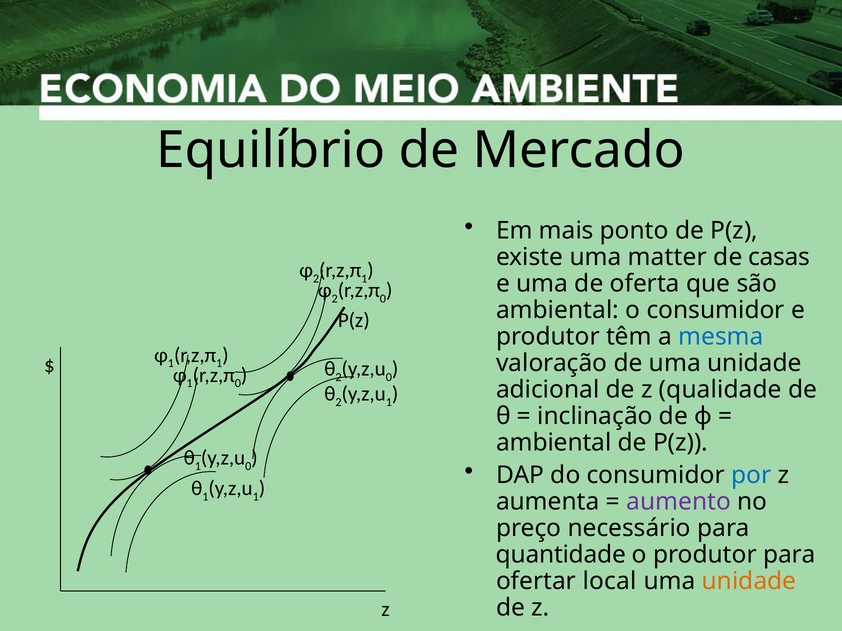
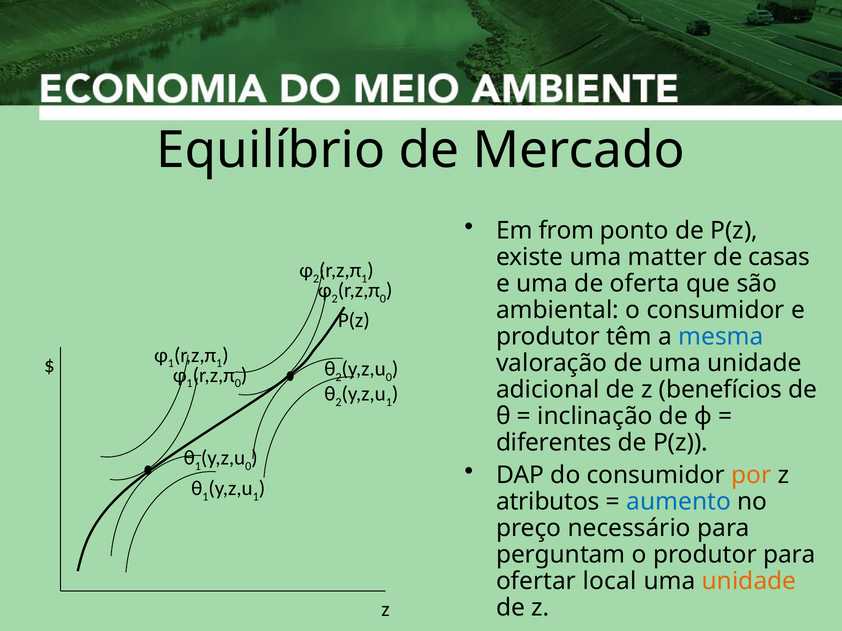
mais: mais -> from (566, 231)
qualidade: qualidade -> benefícios (720, 390)
ambiental: ambiental -> diferentes (554, 443)
por colour: blue -> orange (751, 475)
aumenta: aumenta -> atributos (548, 502)
aumento colour: purple -> blue (679, 502)
quantidade: quantidade -> perguntam (561, 555)
